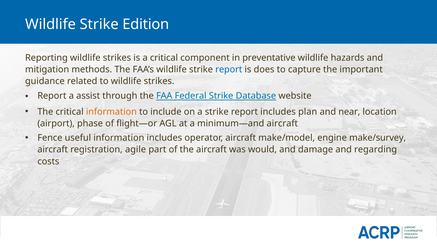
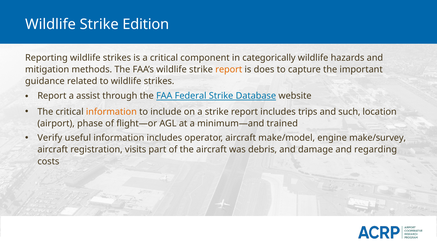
preventative: preventative -> categorically (269, 58)
report colour: blue -> orange (229, 70)
plan: plan -> trips (308, 112)
near: near -> such (349, 112)
minimum—and aircraft: aircraft -> trained (282, 123)
Fence: Fence -> Verify (50, 138)
agile: agile -> visits (136, 150)
would: would -> debris (263, 150)
